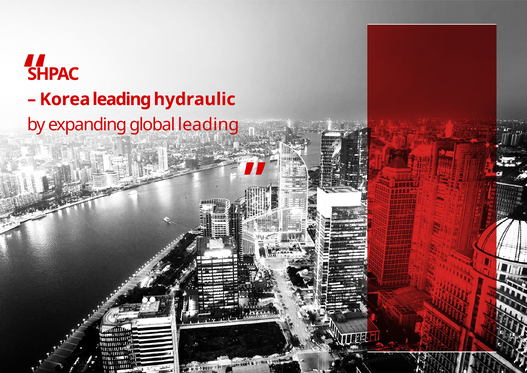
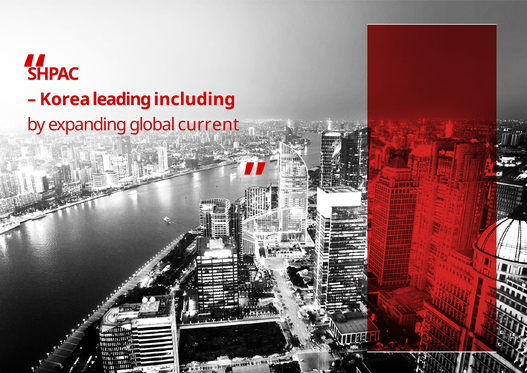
hydraulic: hydraulic -> including (195, 99)
global leading: leading -> current (209, 124)
